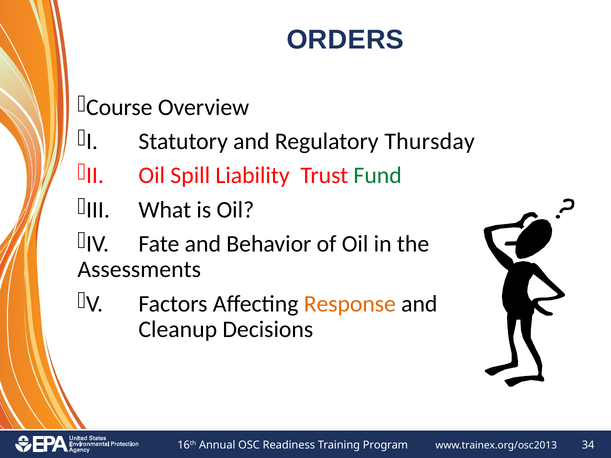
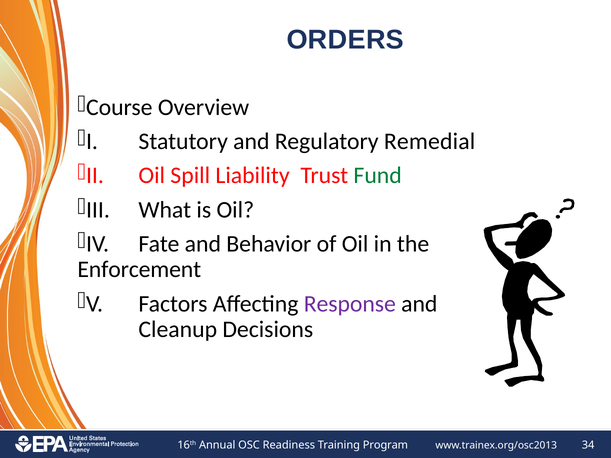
Thursday: Thursday -> Remedial (430, 142)
Assessments: Assessments -> Enforcement (139, 270)
Response colour: orange -> purple (350, 304)
